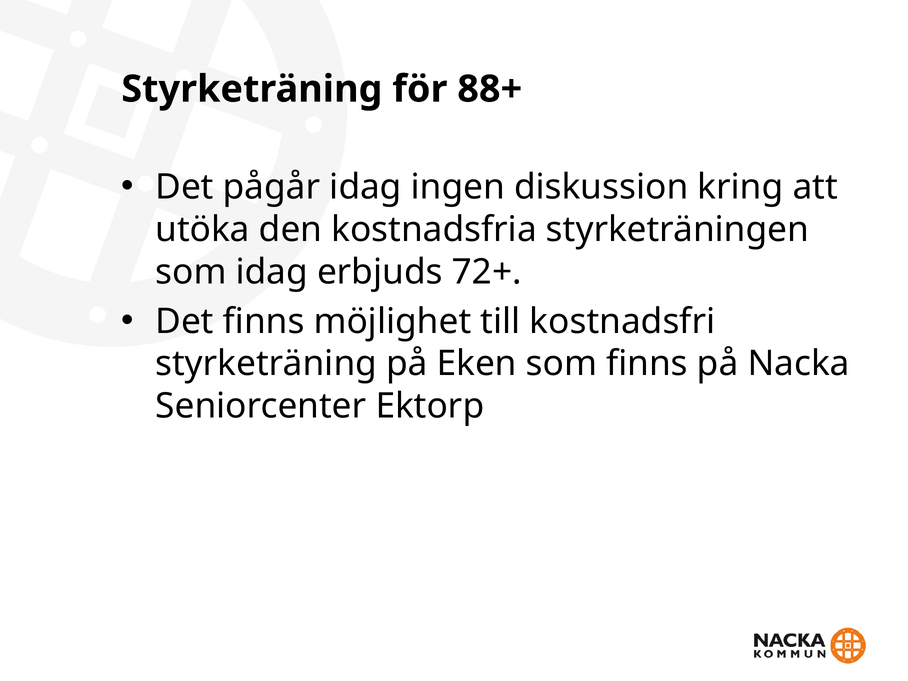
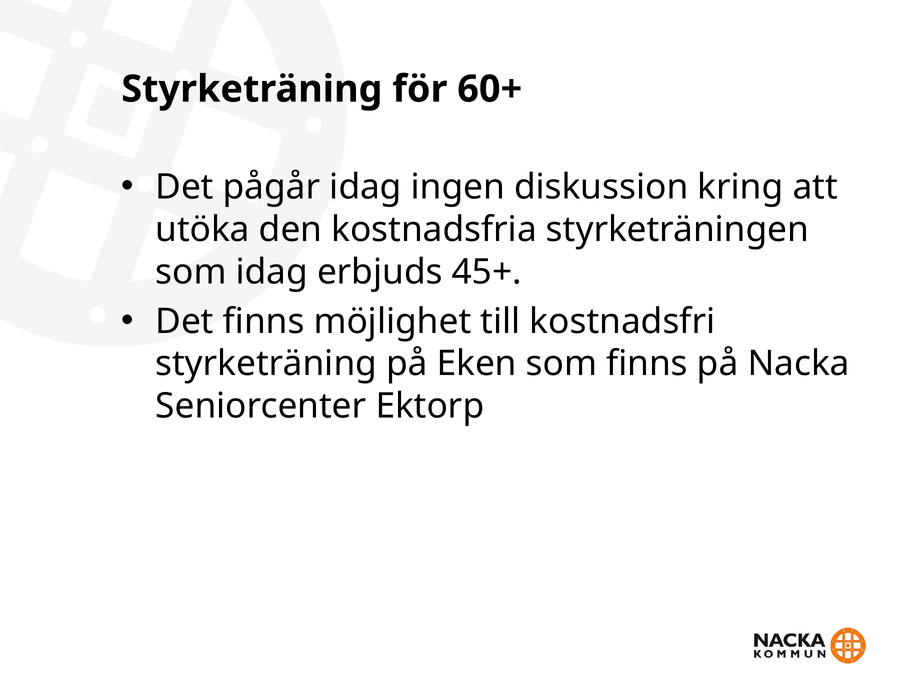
88+: 88+ -> 60+ (490, 89)
72+: 72+ -> 45+ (487, 272)
